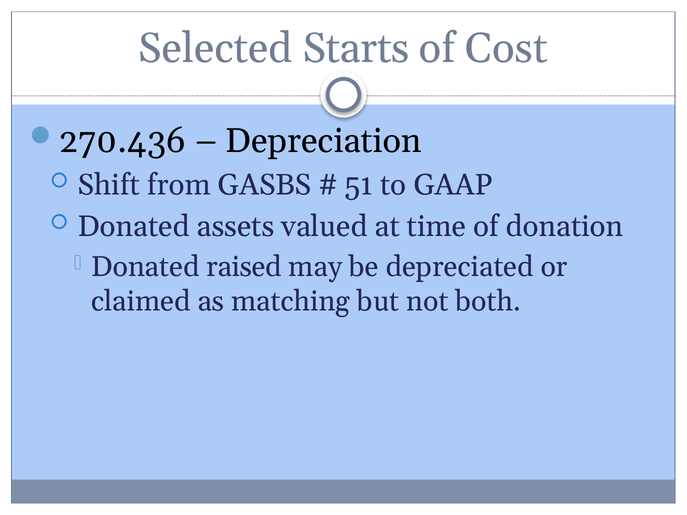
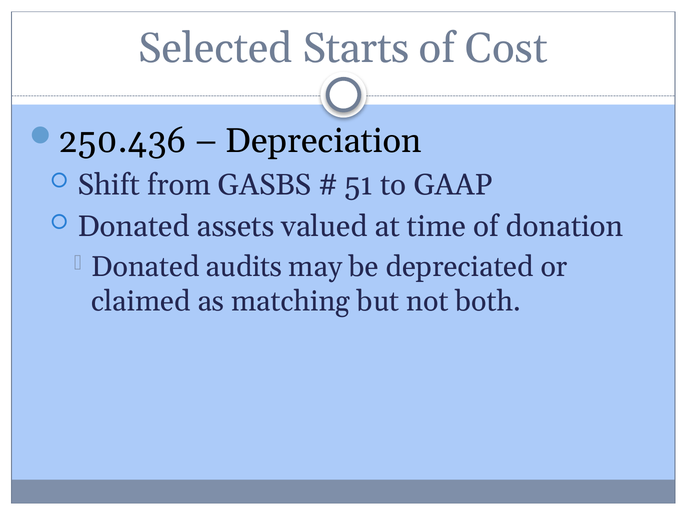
270.436: 270.436 -> 250.436 (123, 141)
raised: raised -> audits (244, 267)
